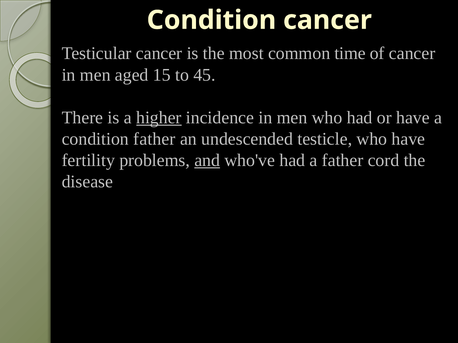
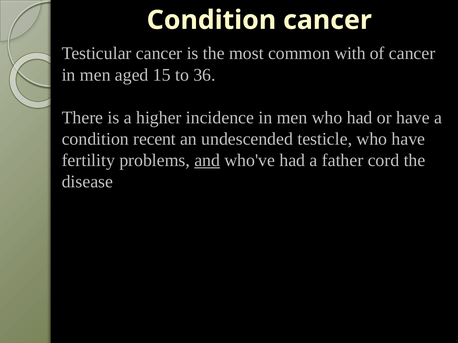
time: time -> with (350, 54)
45: 45 -> 36 (205, 75)
higher underline: present -> none (159, 118)
condition father: father -> recent (155, 139)
